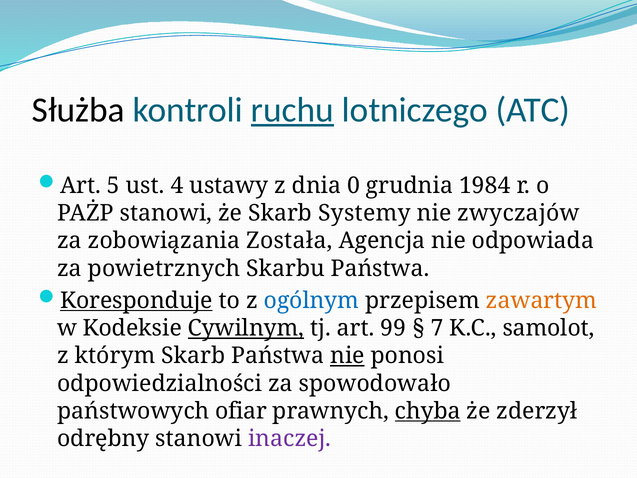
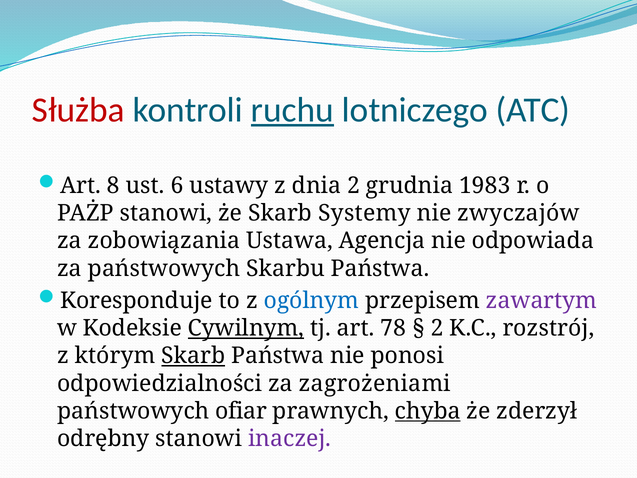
Służba colour: black -> red (78, 110)
5: 5 -> 8 (113, 186)
4: 4 -> 6 (177, 186)
dnia 0: 0 -> 2 (354, 186)
1984: 1984 -> 1983 (485, 186)
Została: Została -> Ustawa (290, 241)
za powietrznych: powietrznych -> państwowych (164, 268)
Koresponduje underline: present -> none (136, 301)
zawartym colour: orange -> purple (542, 301)
99: 99 -> 78 (393, 328)
7: 7 -> 2 (437, 328)
samolot: samolot -> rozstrój (548, 328)
Skarb underline: none -> present (193, 356)
nie underline: present -> none (347, 356)
spowodowało: spowodowało -> zagrożeniami (375, 383)
